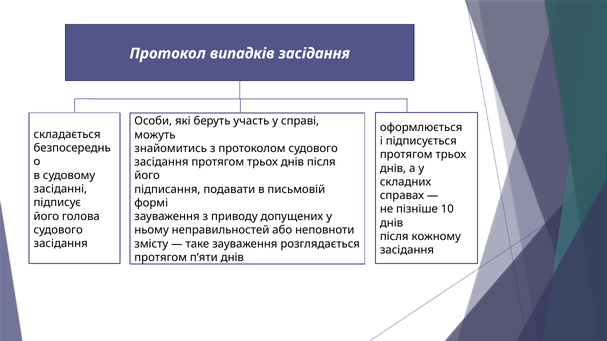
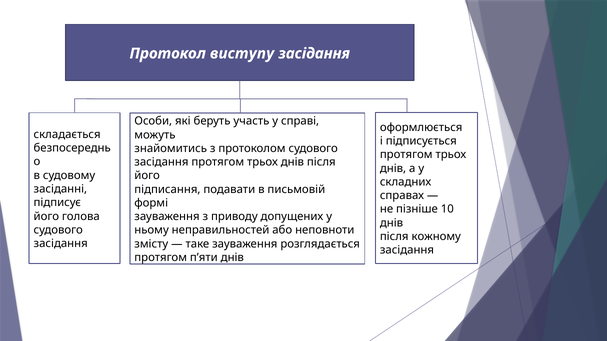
випадків: випадків -> виступу (242, 54)
